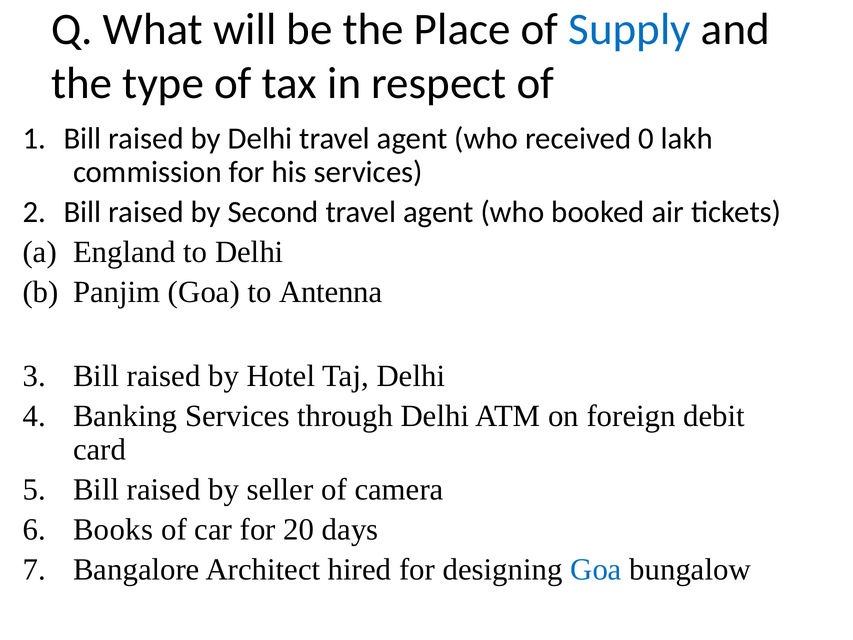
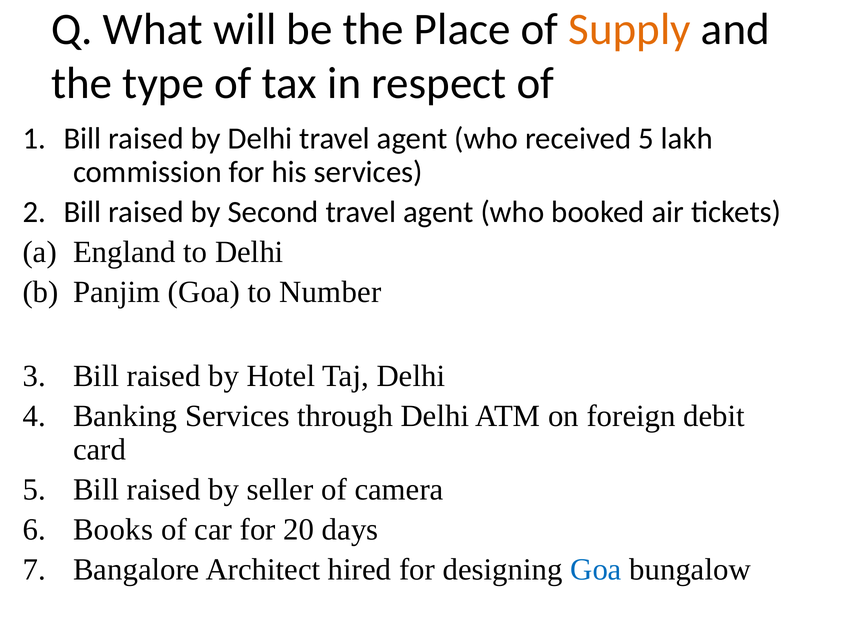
Supply colour: blue -> orange (630, 29)
received 0: 0 -> 5 (646, 139)
Antenna: Antenna -> Number (330, 292)
